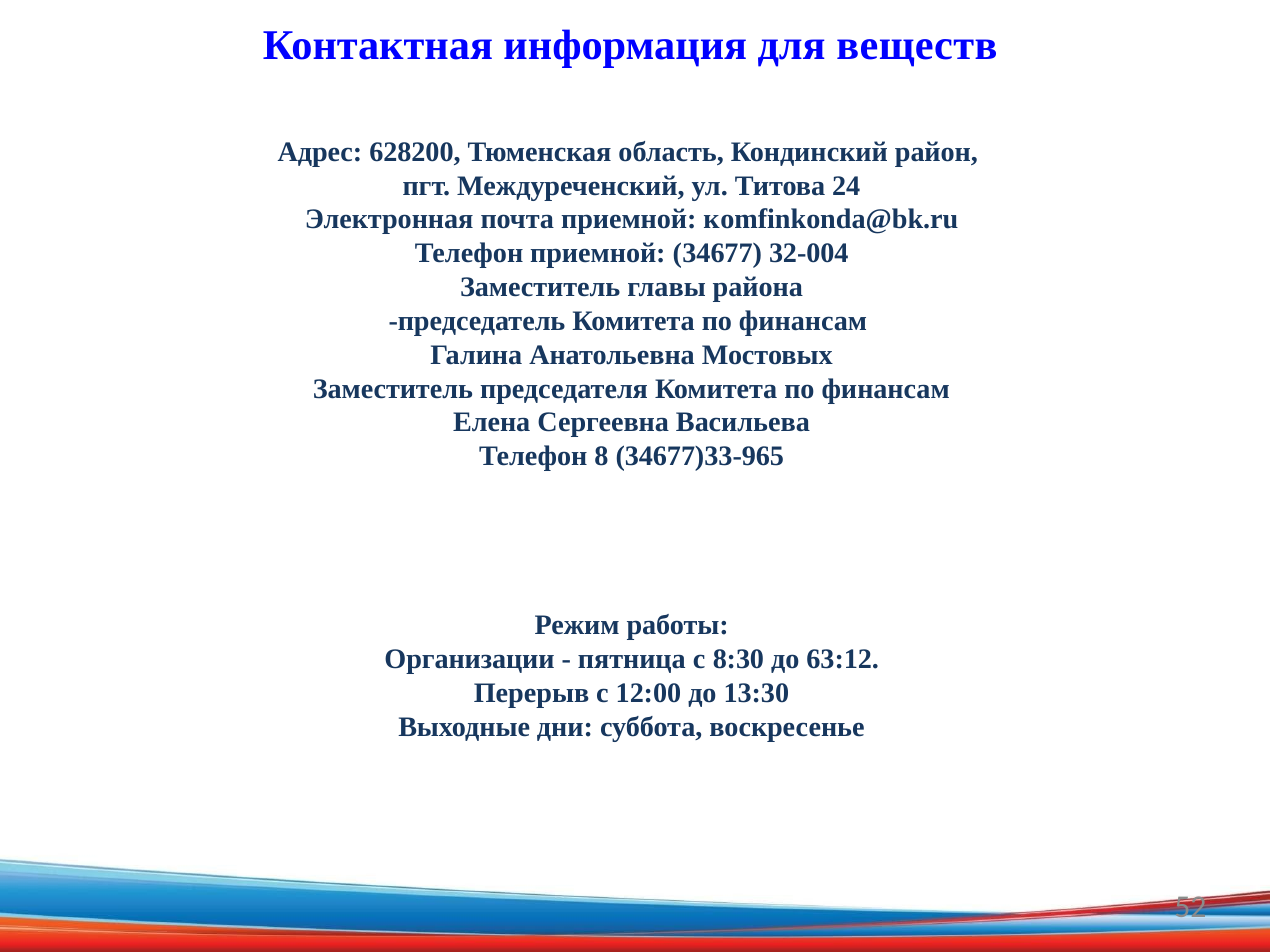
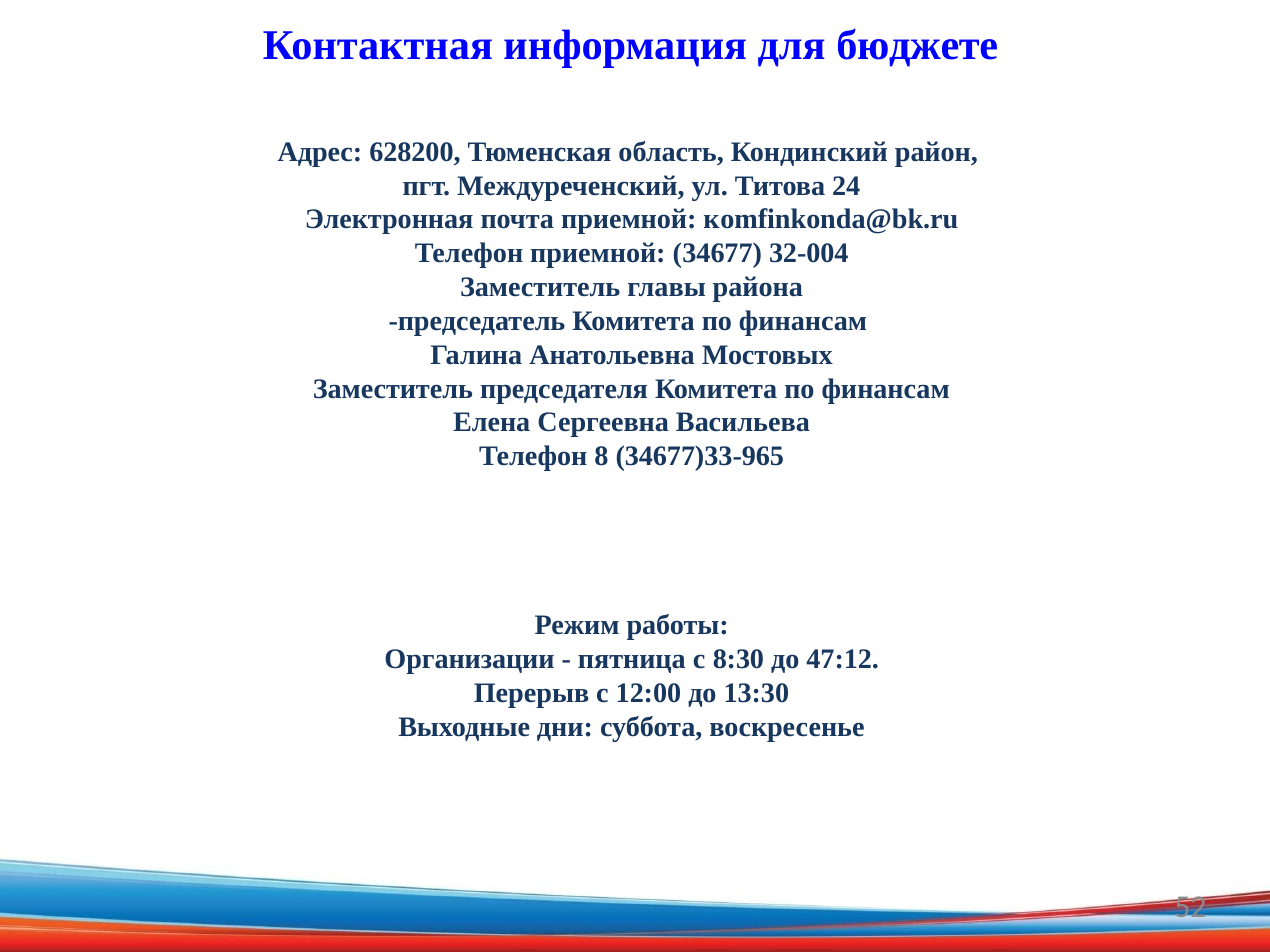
веществ: веществ -> бюджете (917, 45)
63:12: 63:12 -> 47:12 (843, 660)
